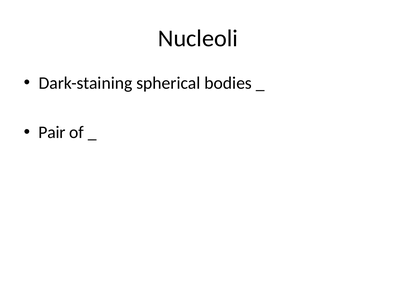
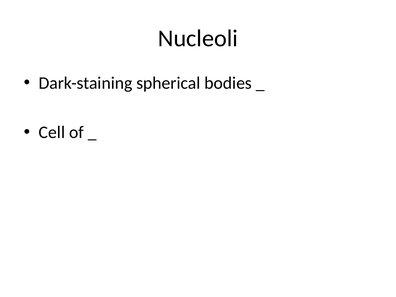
Pair: Pair -> Cell (52, 132)
